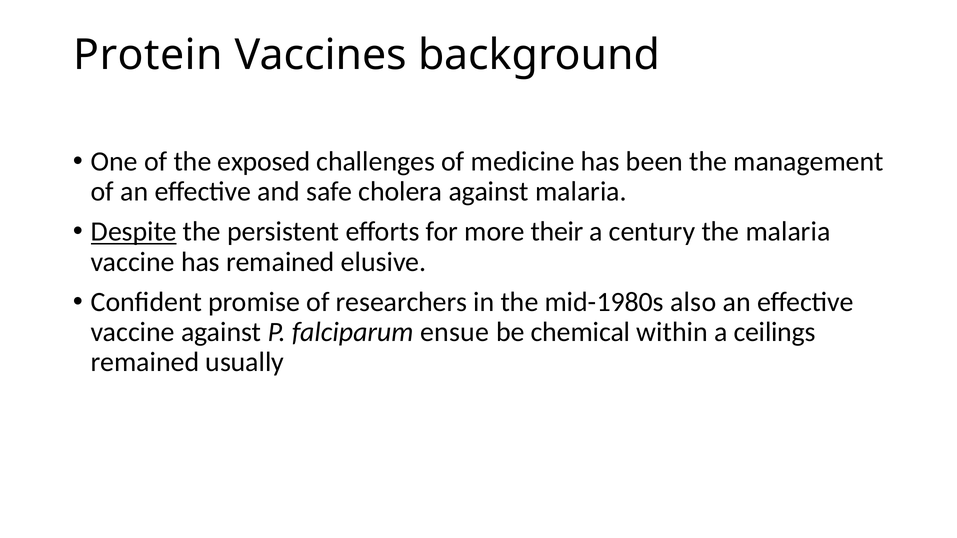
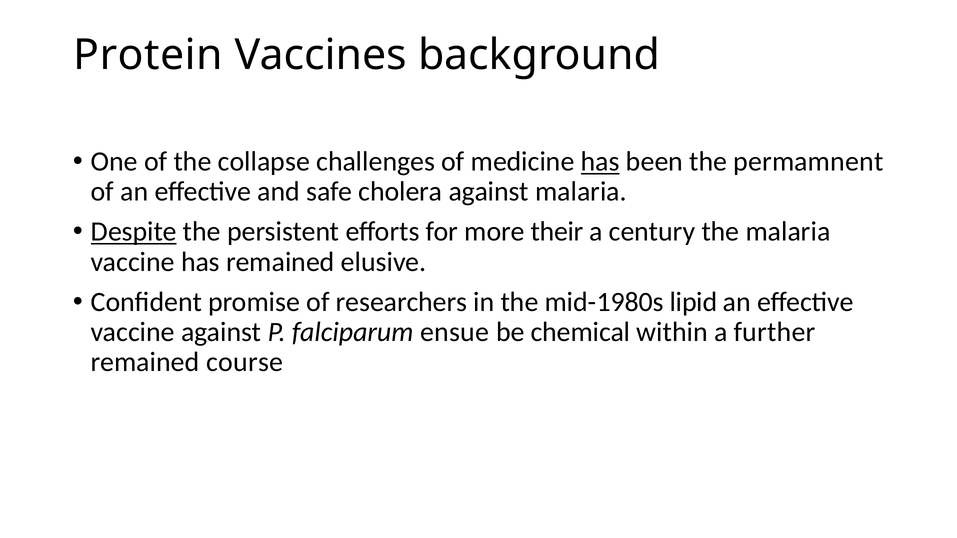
exposed: exposed -> collapse (264, 162)
has underline: none -> present (600, 162)
management: management -> permamnent (808, 162)
also: also -> lipid (694, 302)
ceilings: ceilings -> further (774, 332)
usually: usually -> course (245, 362)
